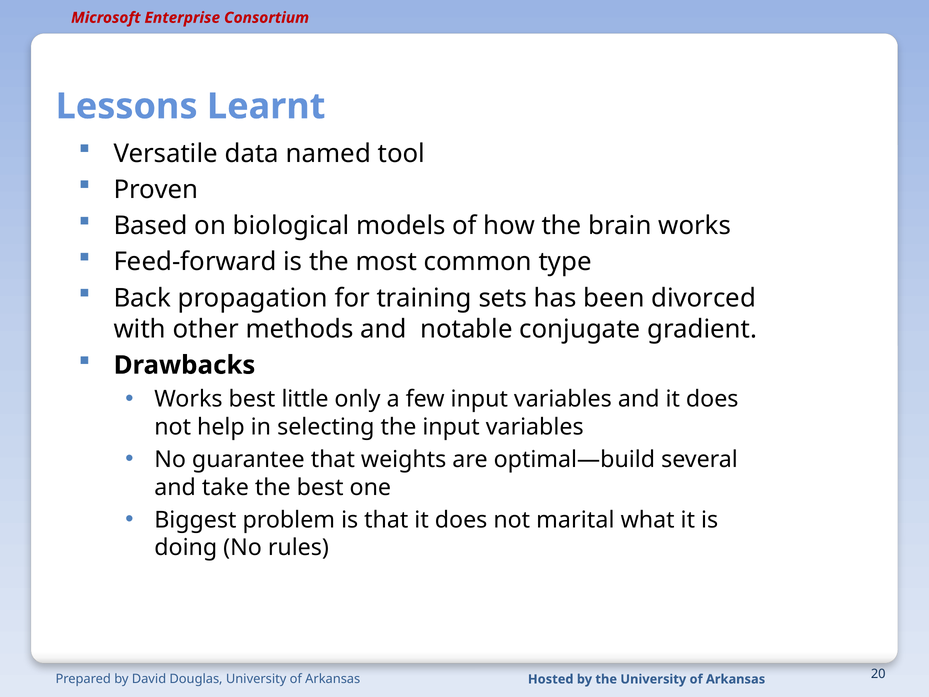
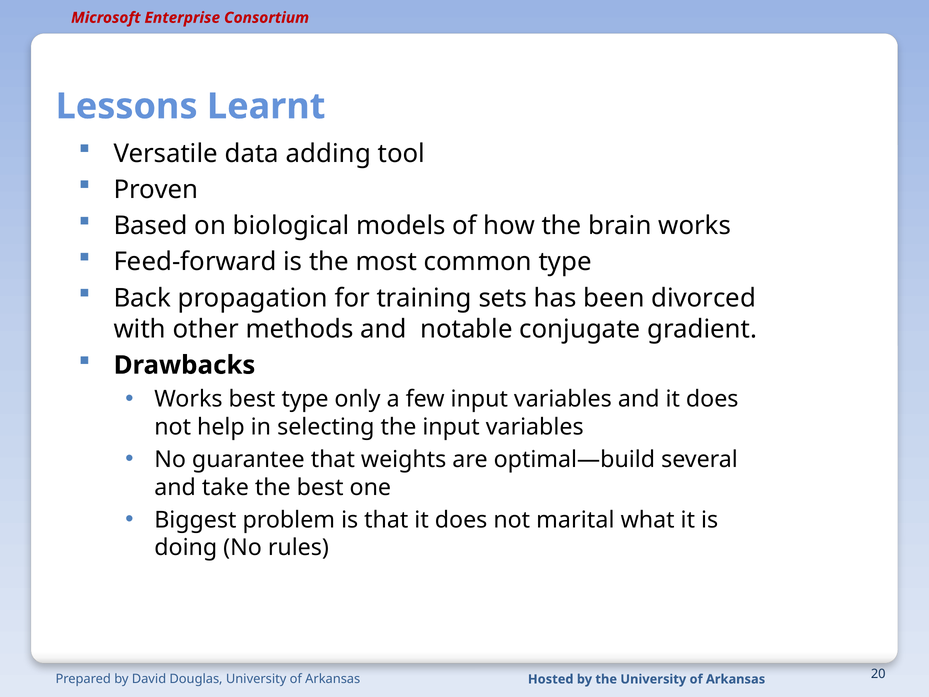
named: named -> adding (328, 153)
best little: little -> type (305, 399)
